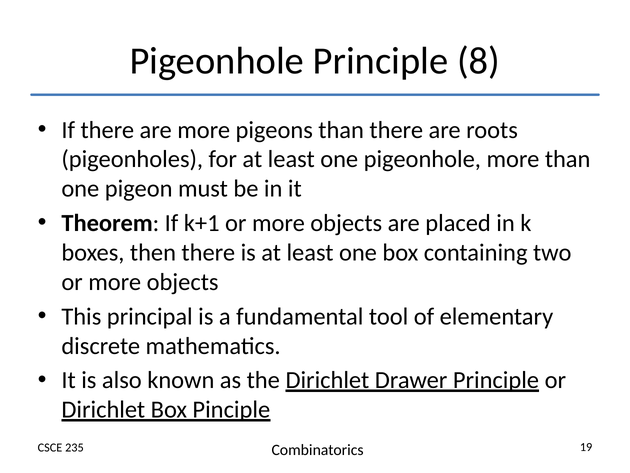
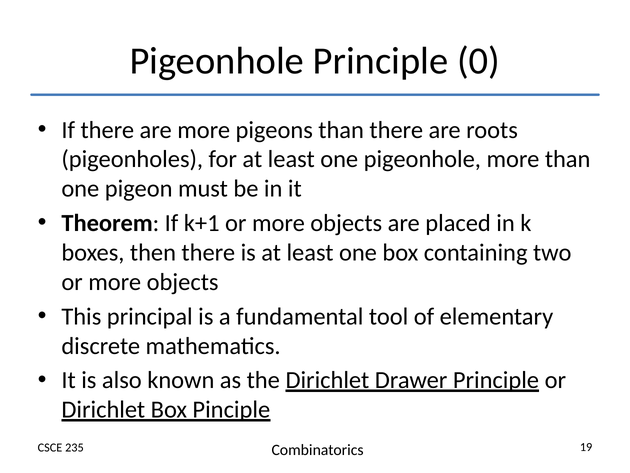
8: 8 -> 0 (479, 61)
